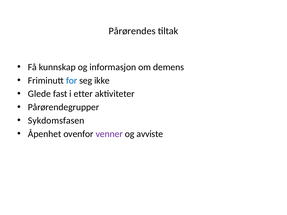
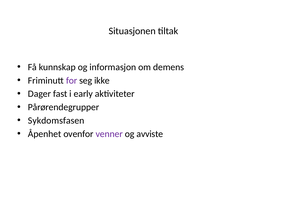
Pårørendes: Pårørendes -> Situasjonen (132, 31)
for colour: blue -> purple (72, 81)
Glede: Glede -> Dager (39, 94)
etter: etter -> early (83, 94)
